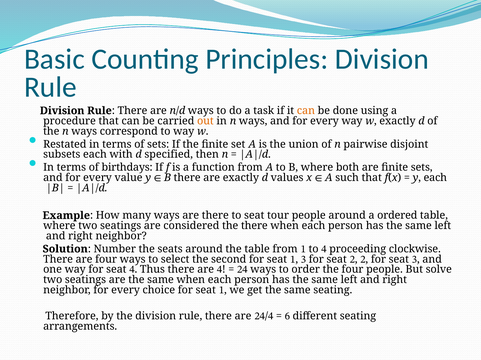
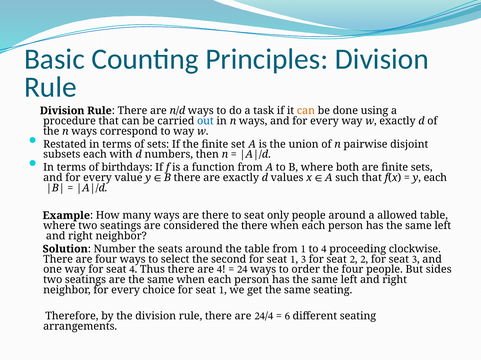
out colour: orange -> blue (205, 121)
specified: specified -> numbers (169, 155)
tour: tour -> only (278, 216)
ordered: ordered -> allowed (397, 216)
solve: solve -> sides (439, 270)
